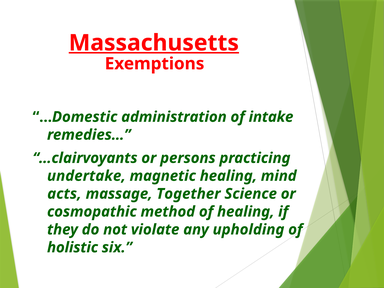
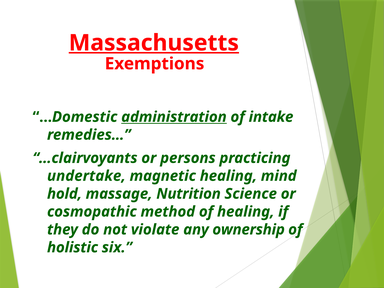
administration underline: none -> present (174, 117)
acts: acts -> hold (64, 194)
Together: Together -> Nutrition (189, 194)
upholding: upholding -> ownership (249, 230)
